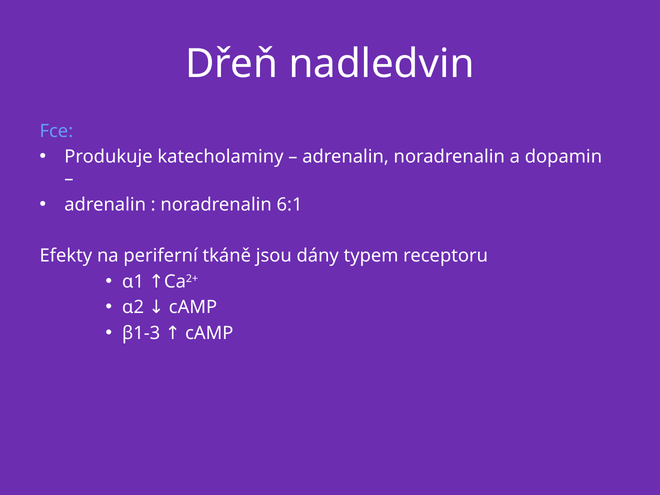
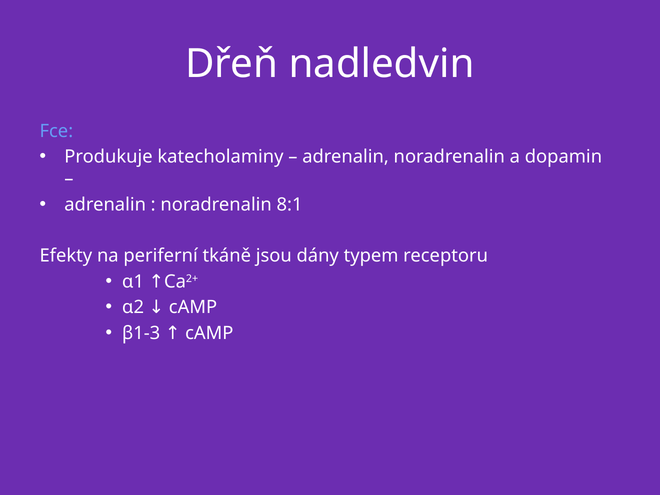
6:1: 6:1 -> 8:1 (290, 205)
